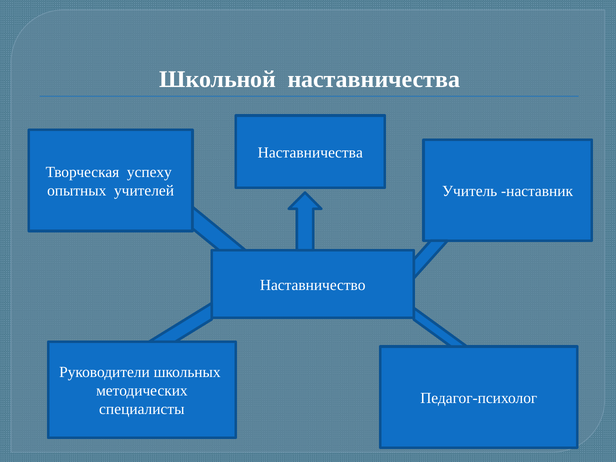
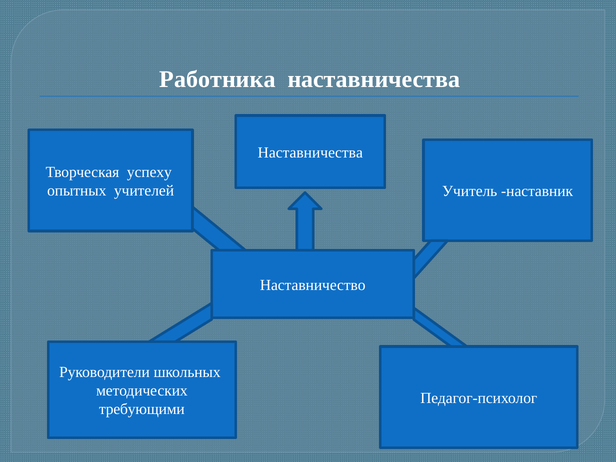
Школьной: Школьной -> Работника (218, 79)
специалисты: специалисты -> требующими (142, 409)
